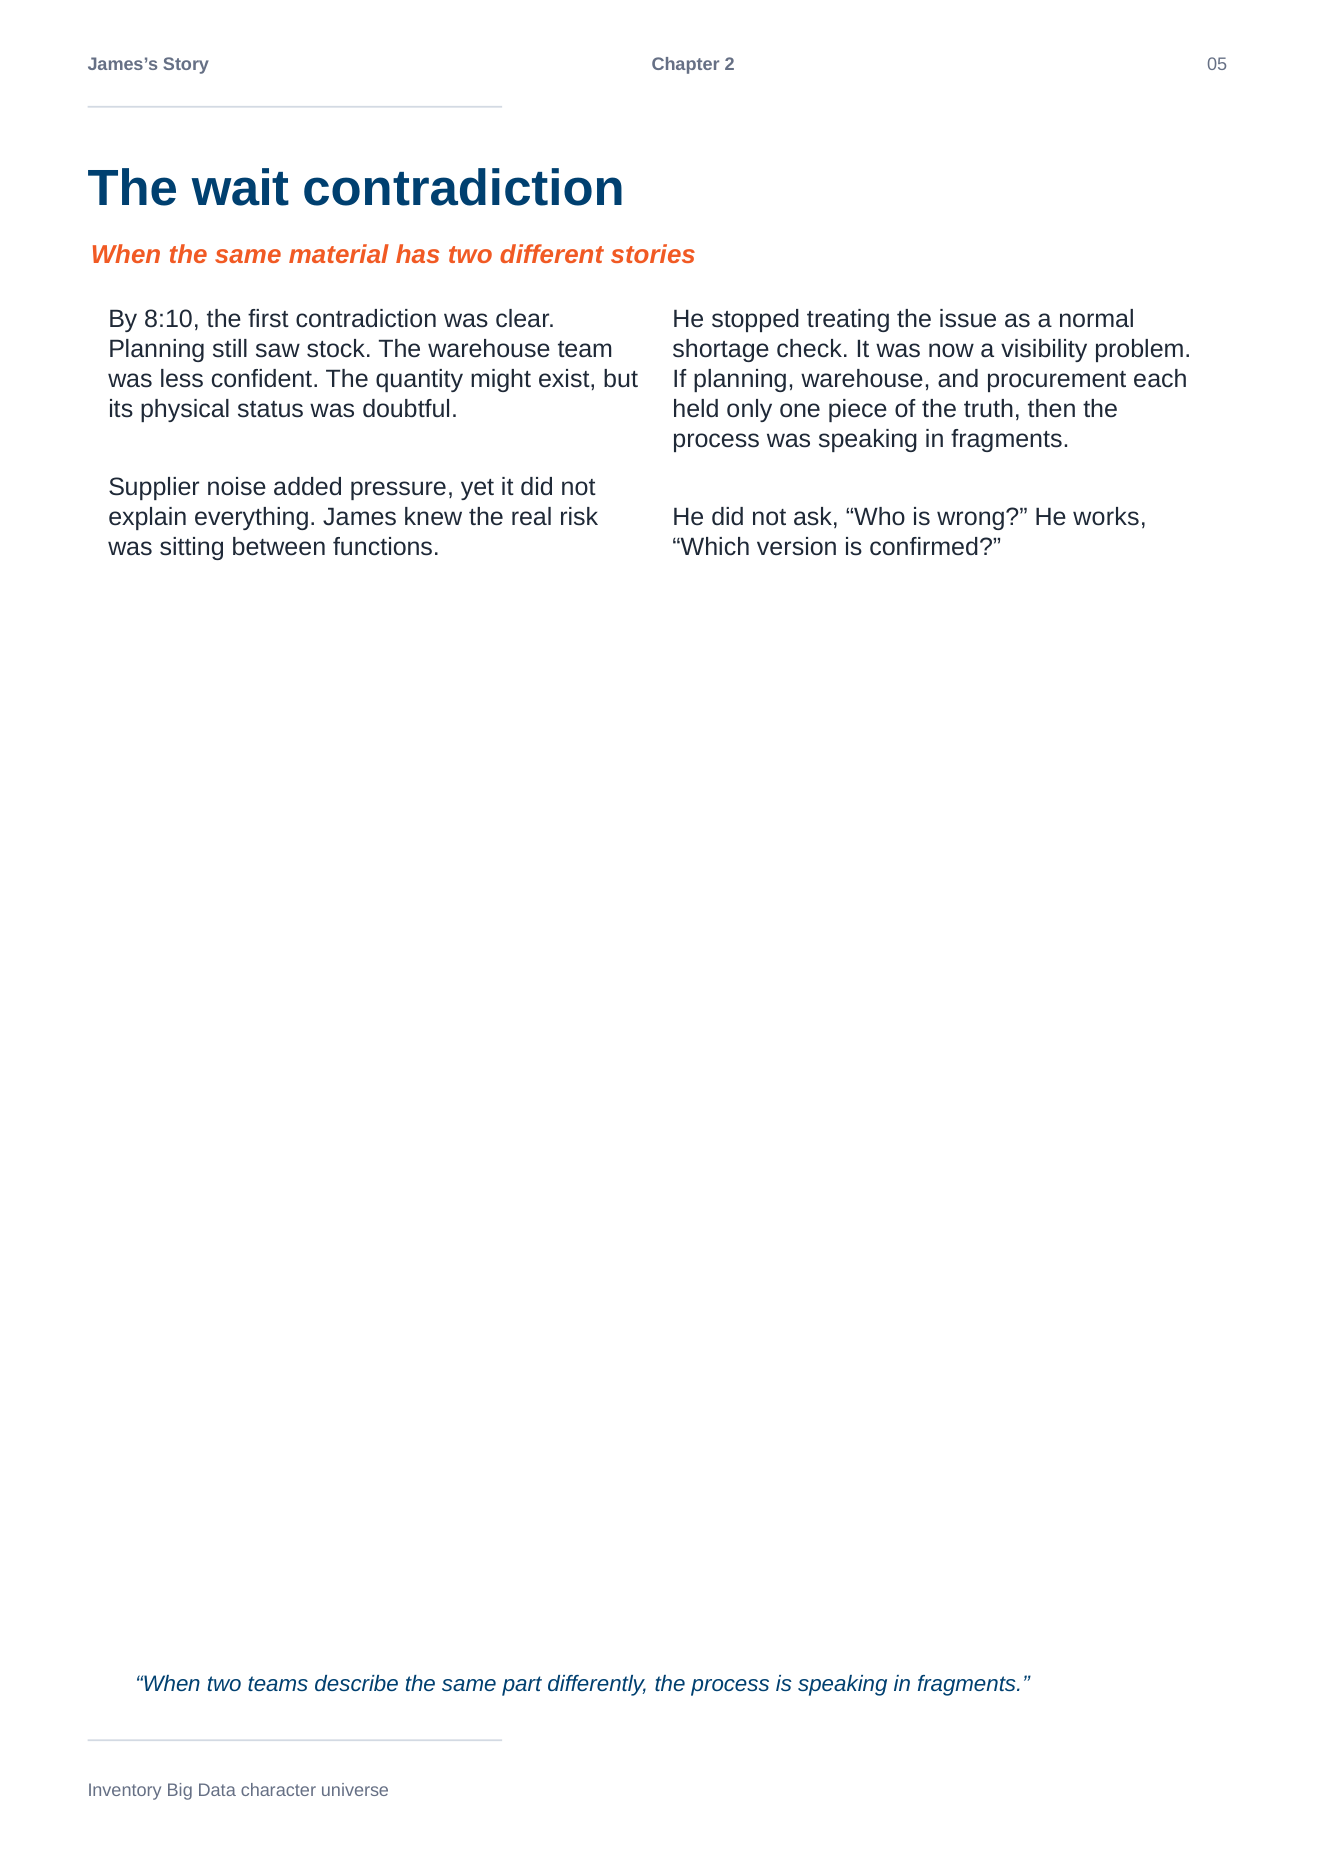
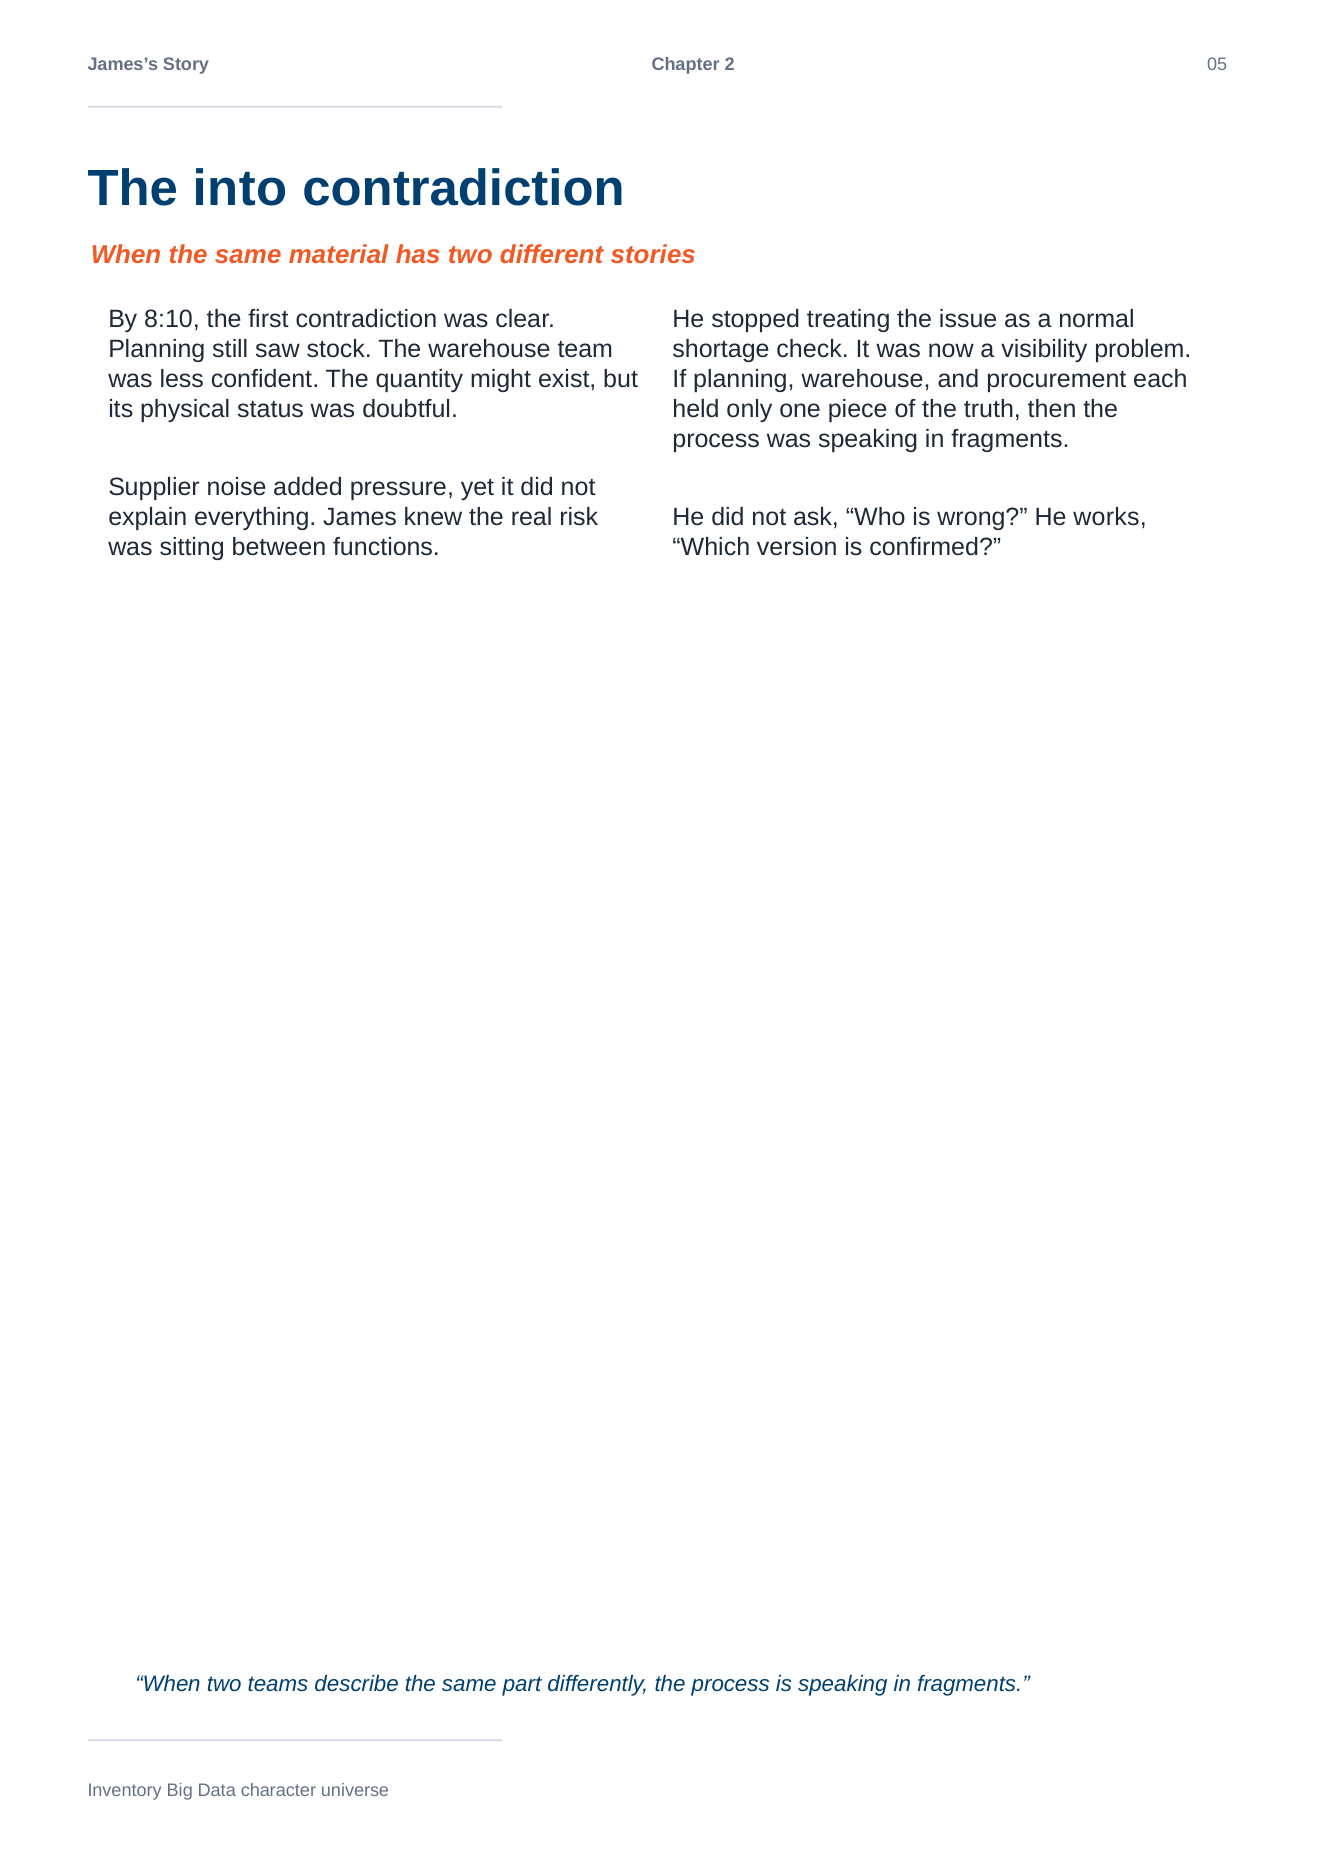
wait: wait -> into (240, 188)
